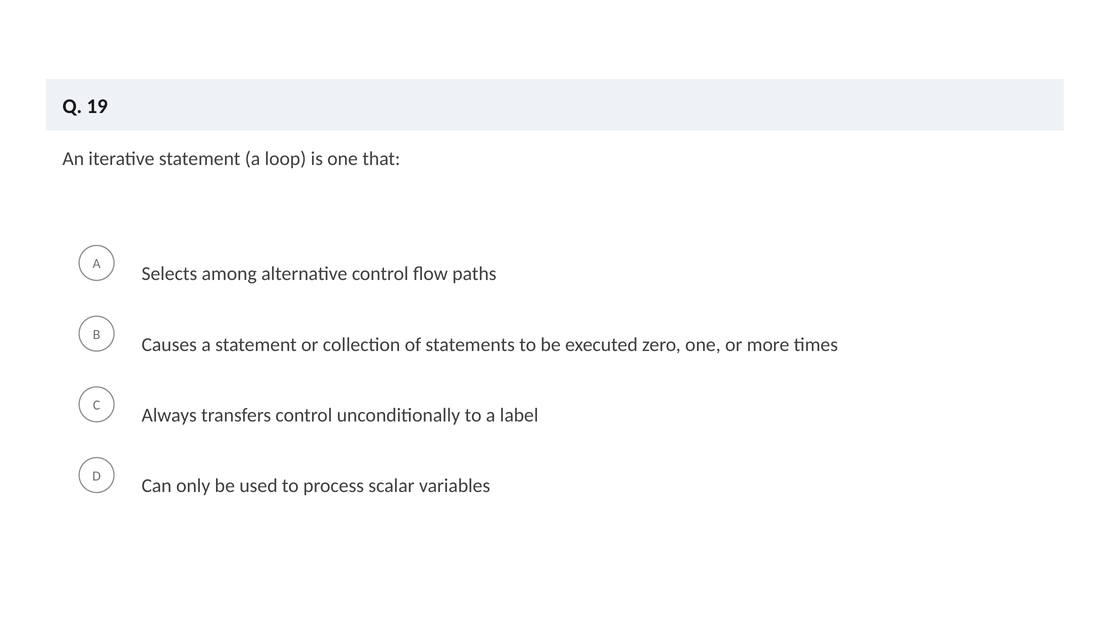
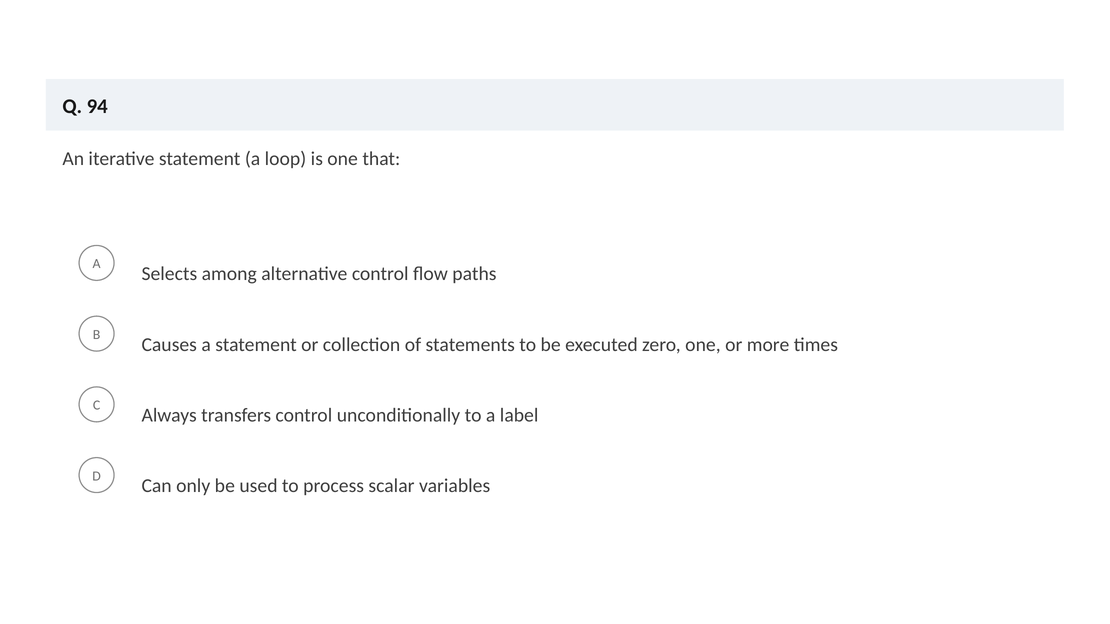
19: 19 -> 94 (97, 106)
